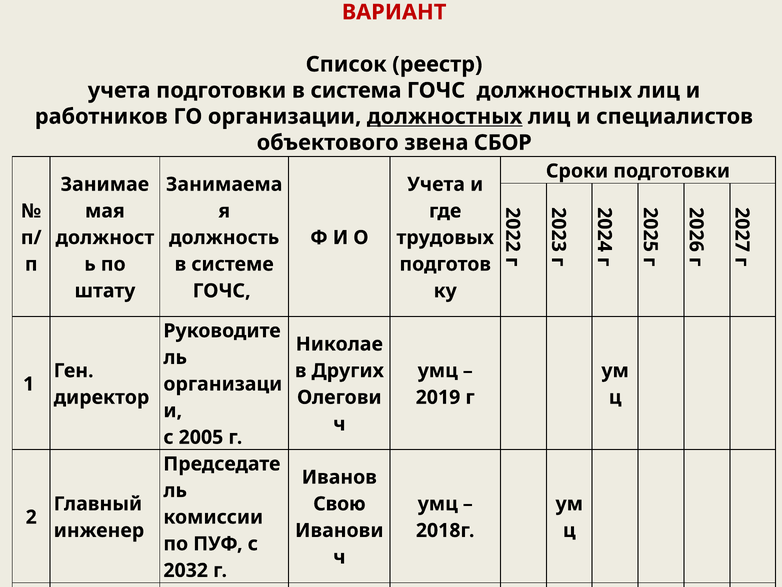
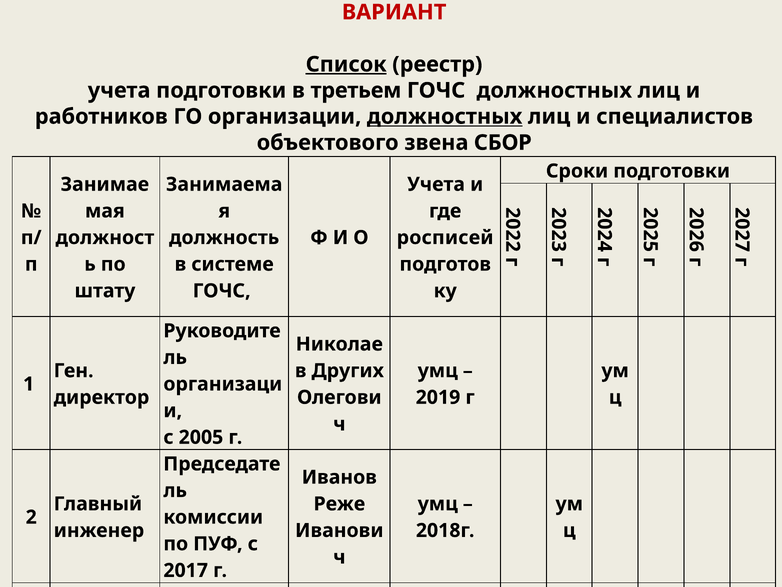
Список underline: none -> present (346, 64)
система: система -> третьем (356, 90)
трудовых: трудовых -> росписей (445, 237)
Свою: Свою -> Реже (339, 503)
2032: 2032 -> 2017 (186, 570)
